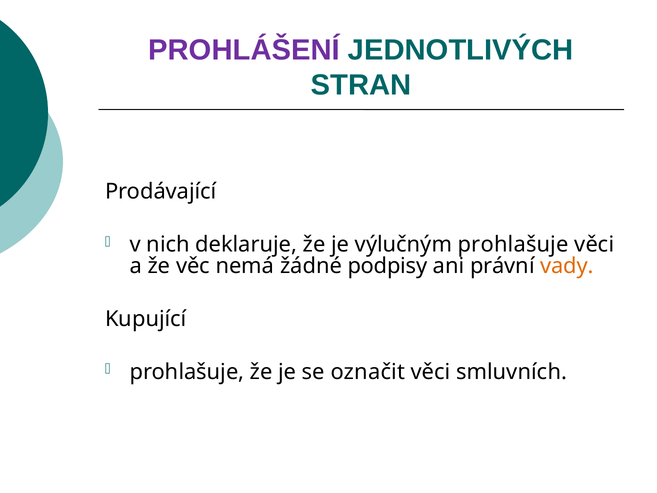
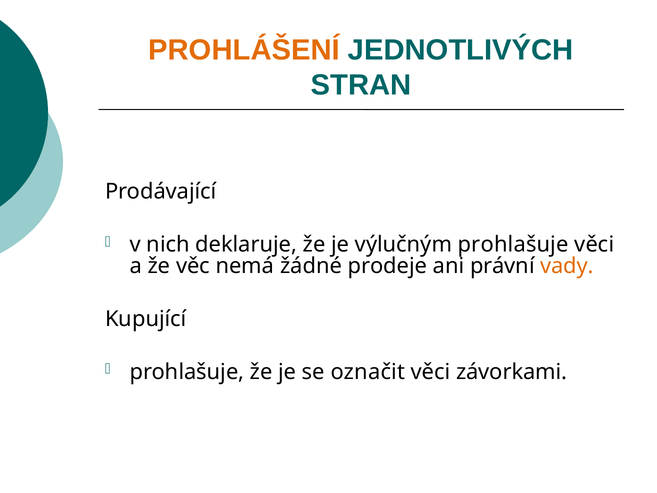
PROHLÁŠENÍ colour: purple -> orange (244, 50)
podpisy: podpisy -> prodeje (387, 266)
smluvních: smluvních -> závorkami (512, 372)
